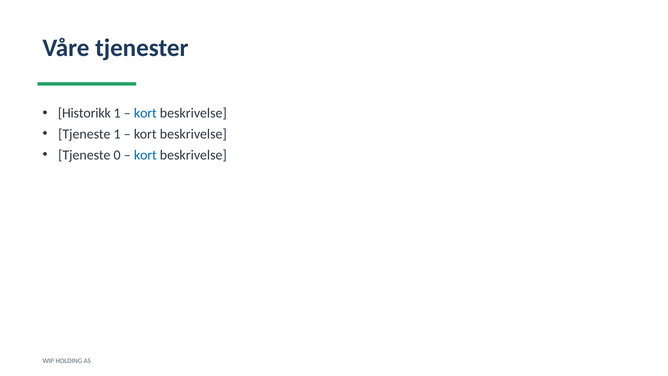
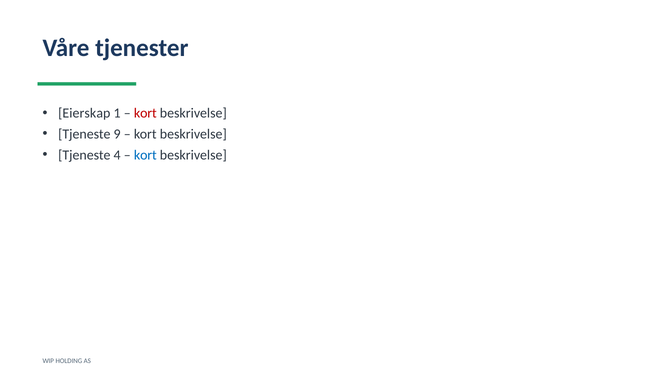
Historikk: Historikk -> Eierskap (84, 113)
kort colour: blue -> red (145, 113)
Tjeneste 1: 1 -> 9 (117, 134)
0: 0 -> 4 (117, 155)
